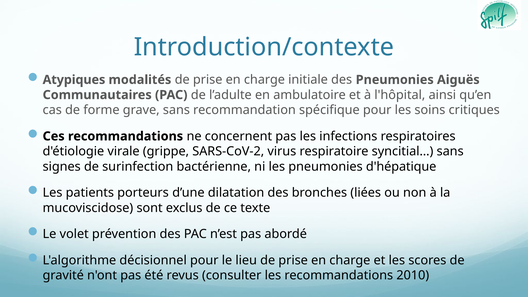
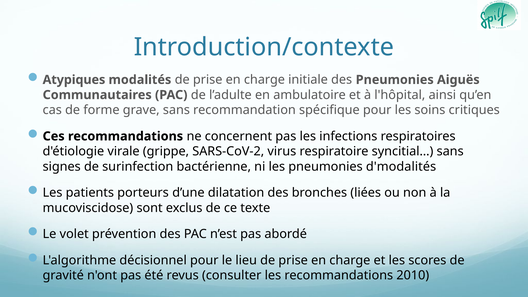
d'hépatique: d'hépatique -> d'modalités (401, 167)
